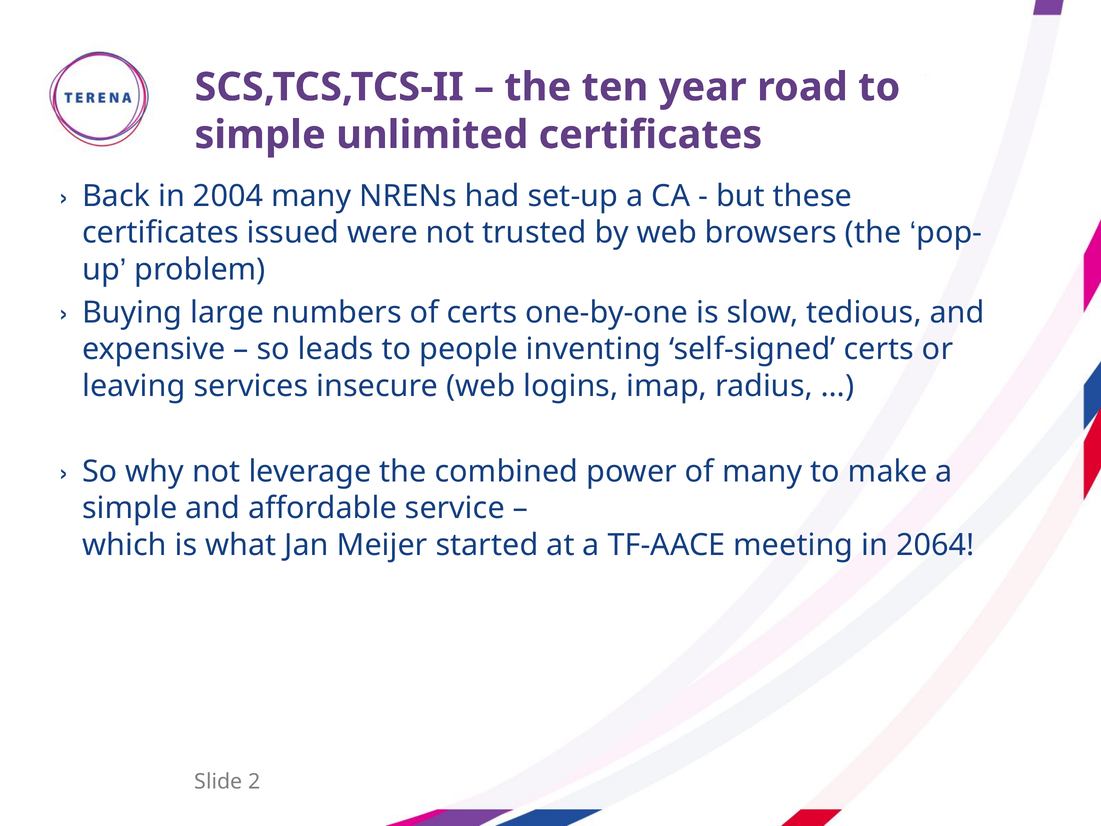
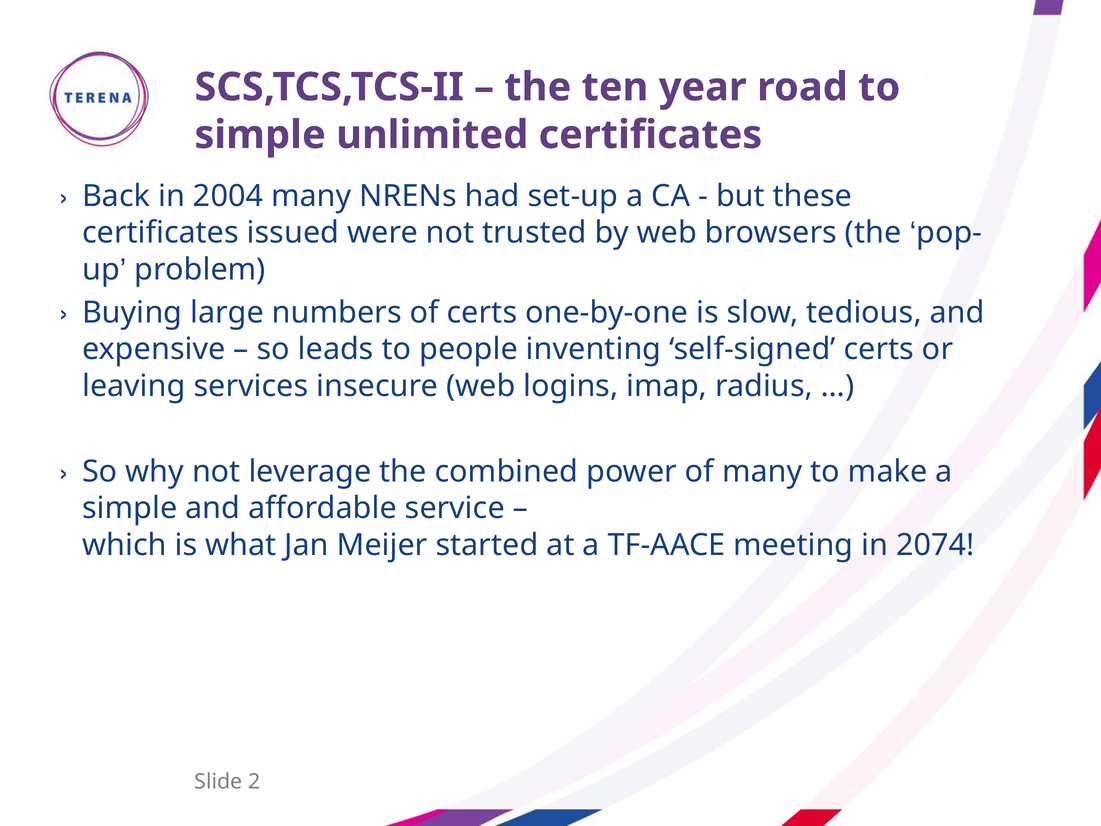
2064: 2064 -> 2074 (935, 545)
